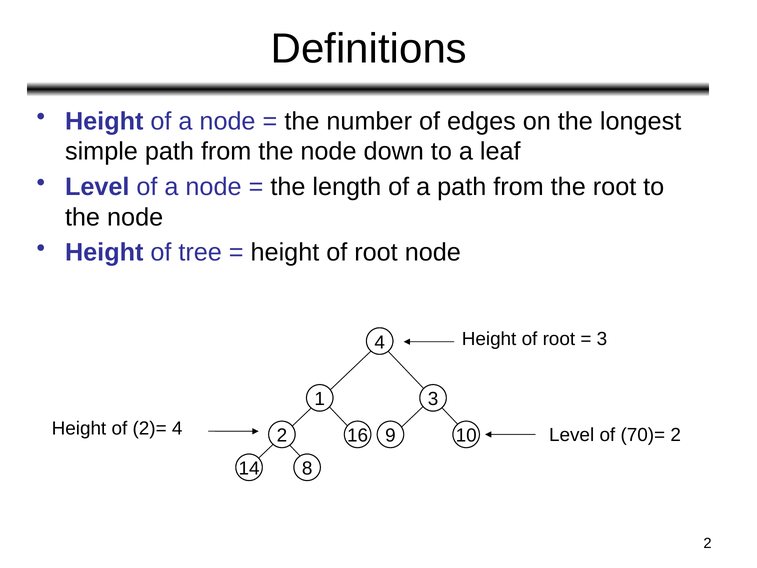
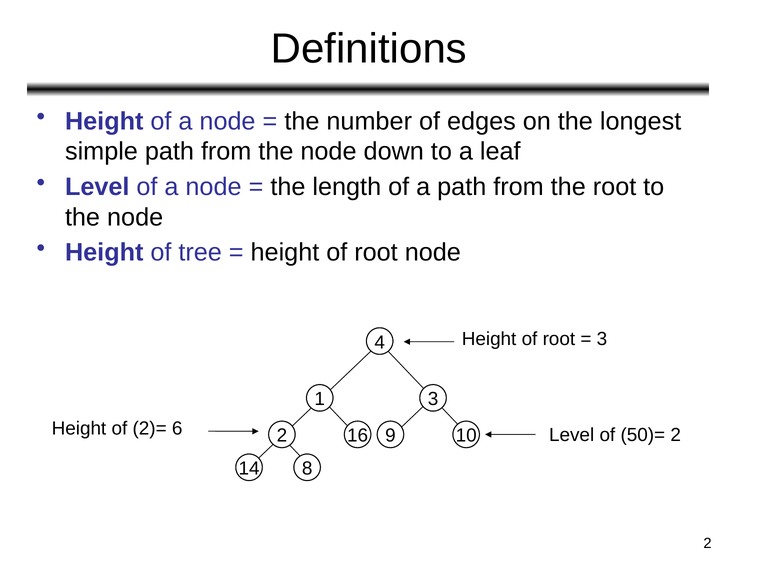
2)= 4: 4 -> 6 (177, 429)
70)=: 70)= -> 50)= (643, 435)
